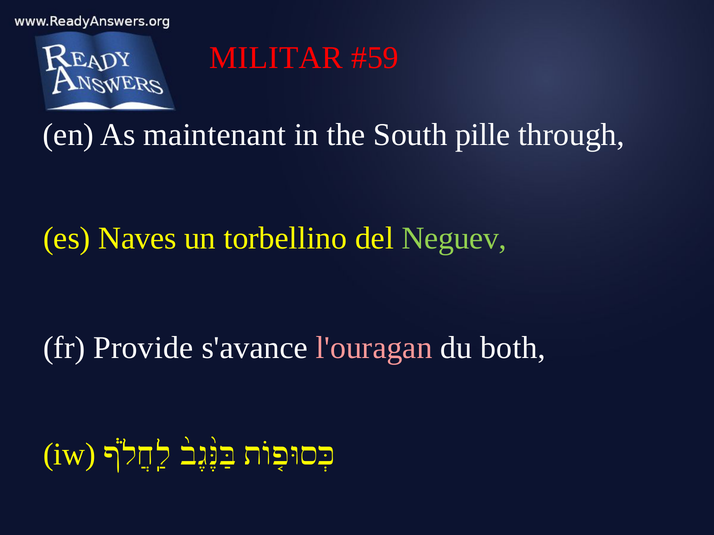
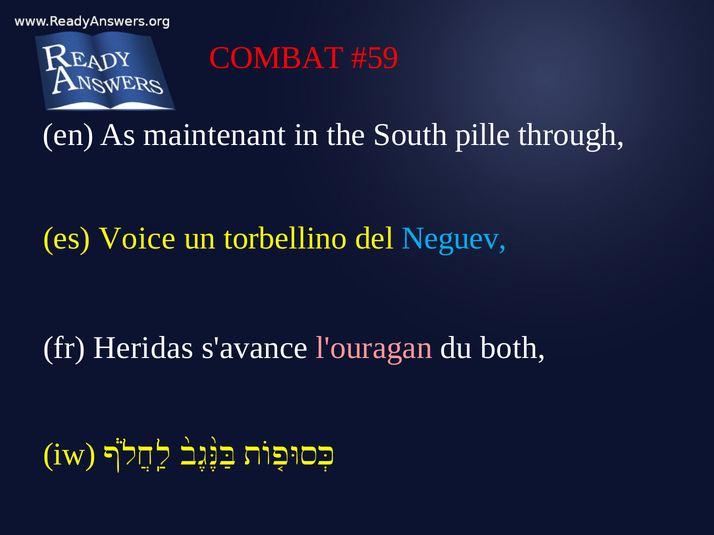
MILITAR: MILITAR -> COMBAT (276, 58)
Naves: Naves -> Voice (137, 238)
Neguev colour: light green -> light blue (454, 238)
Provide: Provide -> Heridas (143, 348)
